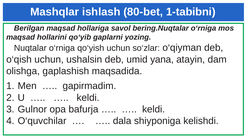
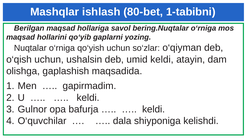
umid yana: yana -> keldi (162, 60)
